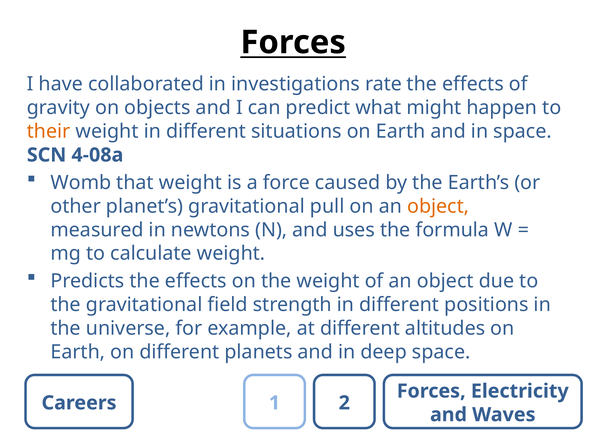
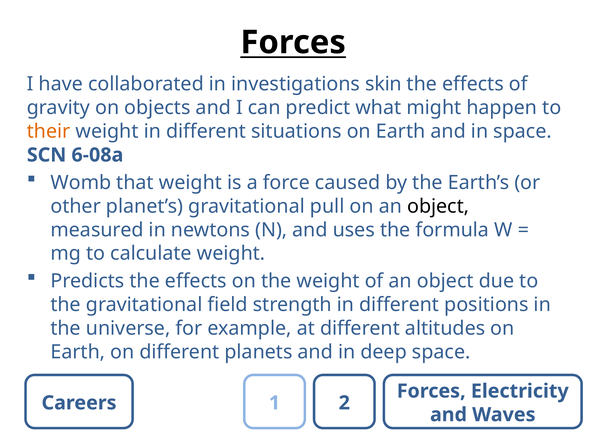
rate: rate -> skin (383, 84)
4-08a: 4-08a -> 6-08a (97, 155)
object colour: orange -> black (438, 206)
